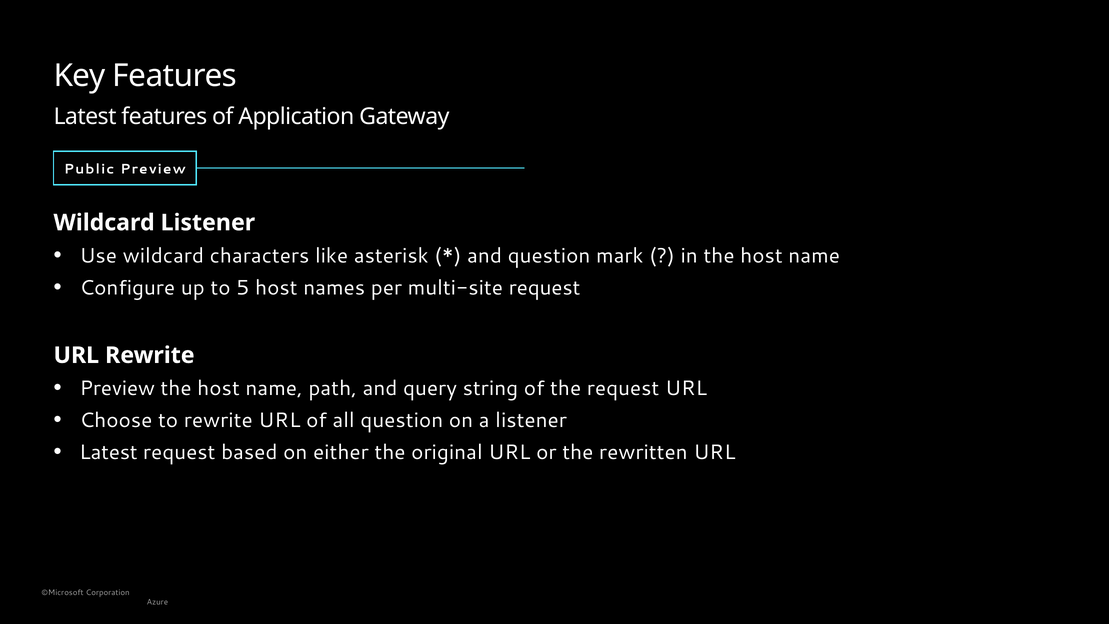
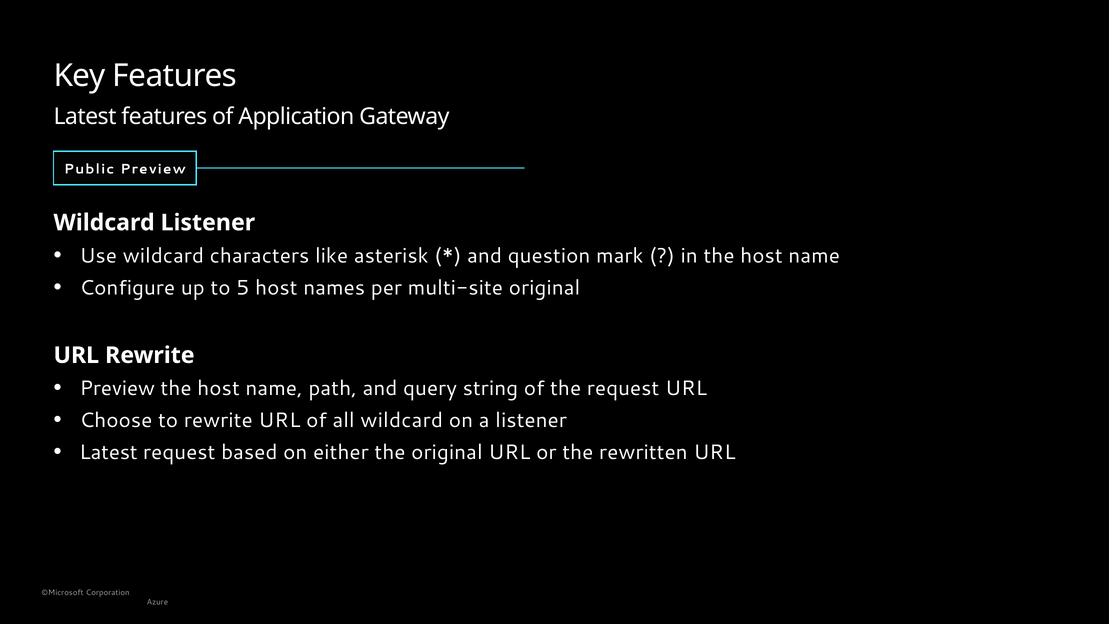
multi-site request: request -> original (544, 288)
all question: question -> wildcard (402, 420)
